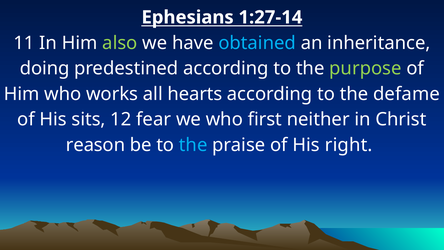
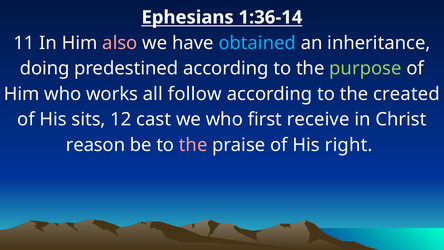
1:27-14: 1:27-14 -> 1:36-14 (270, 17)
also colour: light green -> pink (120, 43)
hearts: hearts -> follow (195, 94)
defame: defame -> created (406, 94)
fear: fear -> cast (154, 119)
neither: neither -> receive (318, 119)
the colour: light blue -> pink (193, 145)
